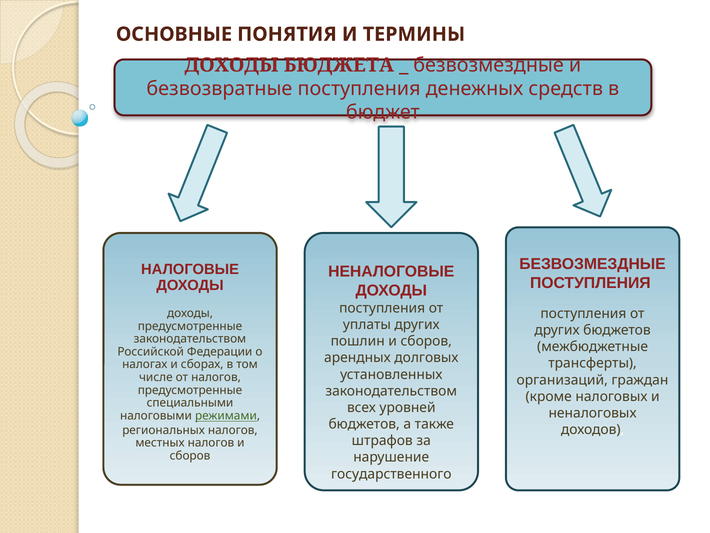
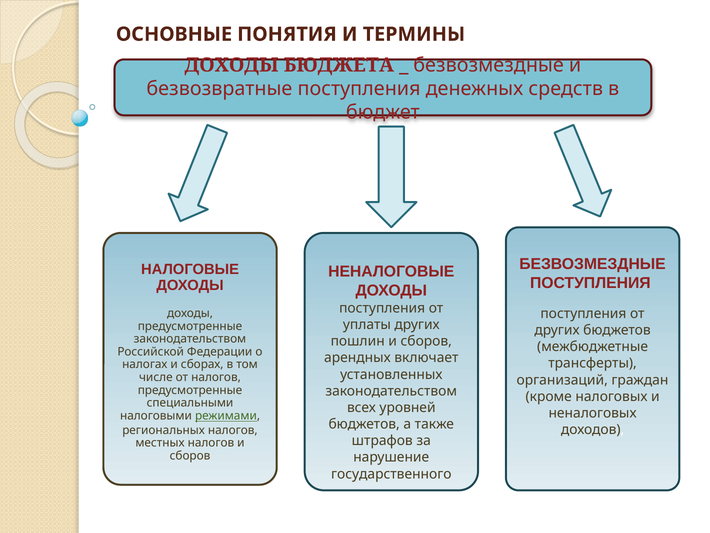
долговых: долговых -> включает (426, 358)
